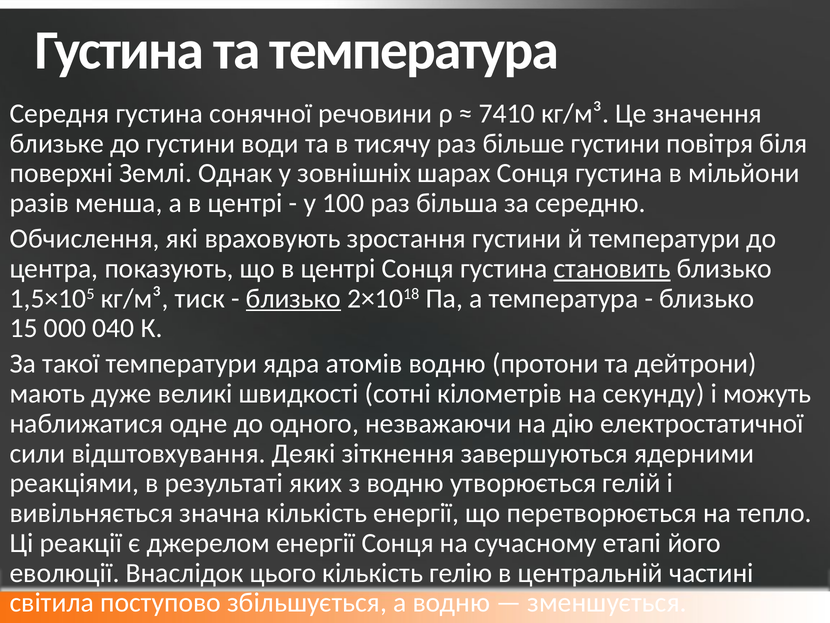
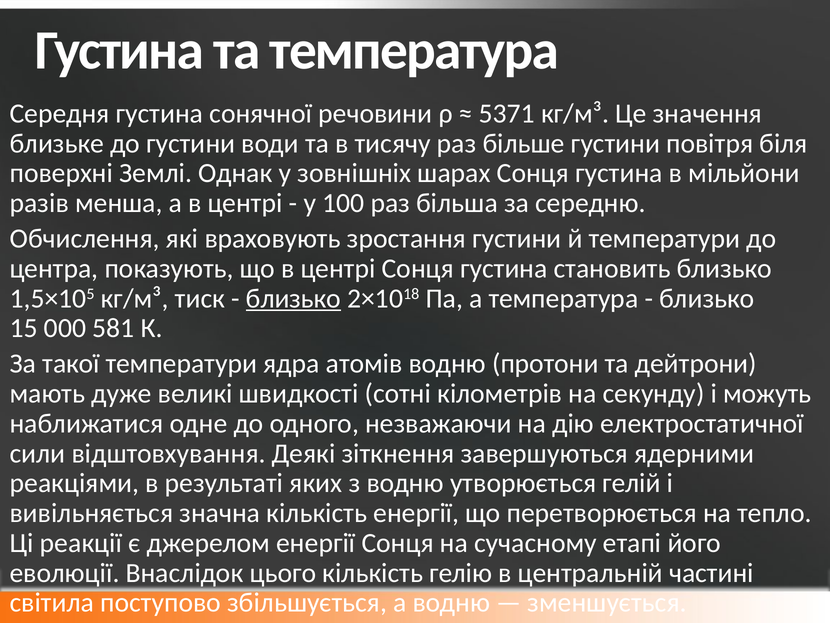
7410: 7410 -> 5371 (507, 113)
становить underline: present -> none (612, 268)
040: 040 -> 581 (113, 328)
